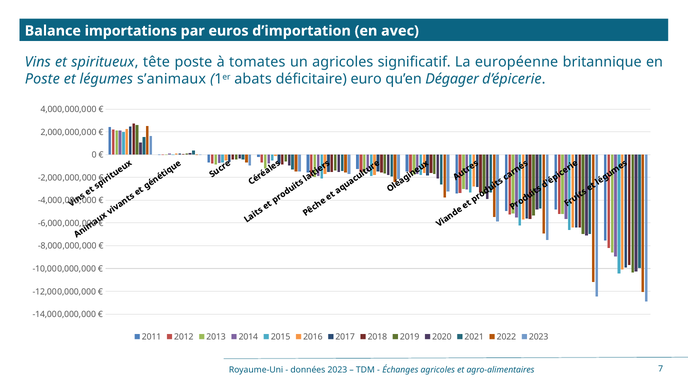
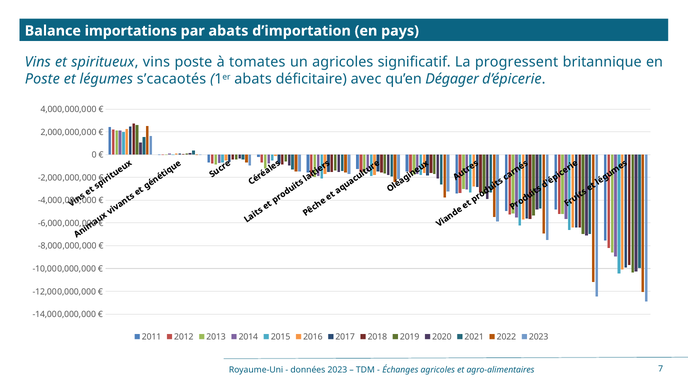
par euros: euros -> abats (228, 31)
avec: avec -> pays (400, 31)
spiritueux tête: tête -> vins (156, 62)
européenne: européenne -> progressent (517, 62)
s’animaux: s’animaux -> s’cacaotés (172, 79)
euro: euro -> avec (366, 79)
